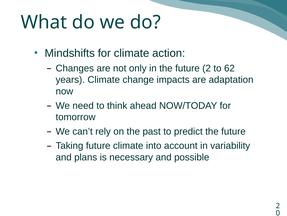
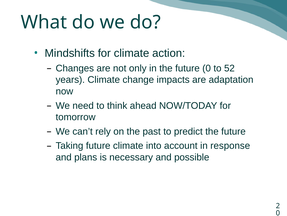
future 2: 2 -> 0 (207, 68)
62: 62 -> 52 (229, 68)
variability: variability -> response (230, 145)
